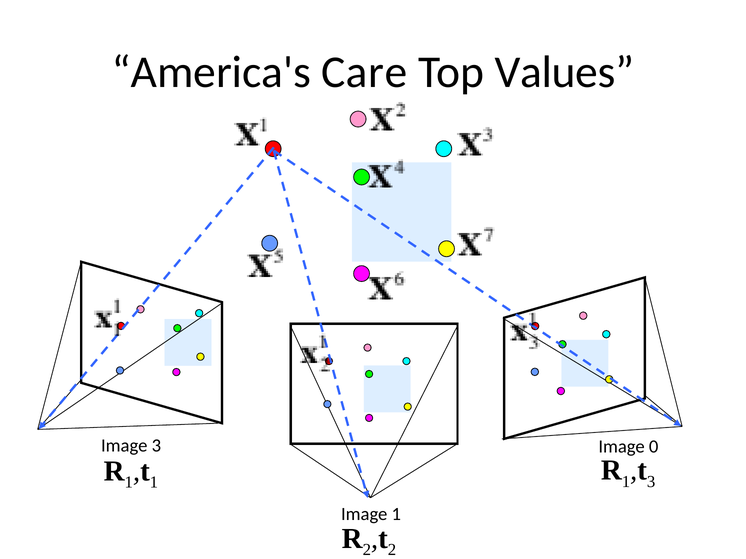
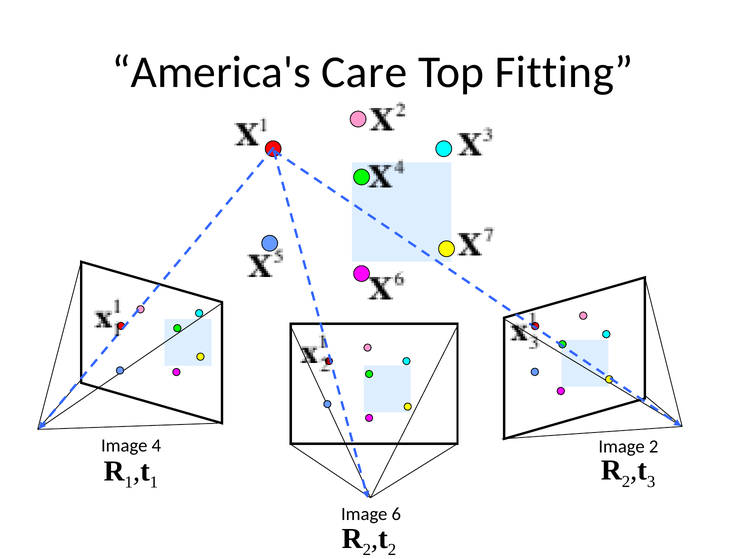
Values: Values -> Fitting (564, 72)
Image 3: 3 -> 4 (156, 446)
Image 0: 0 -> 2 (654, 447)
1: 1 -> 2 (626, 482)
Image 1: 1 -> 6 (396, 514)
